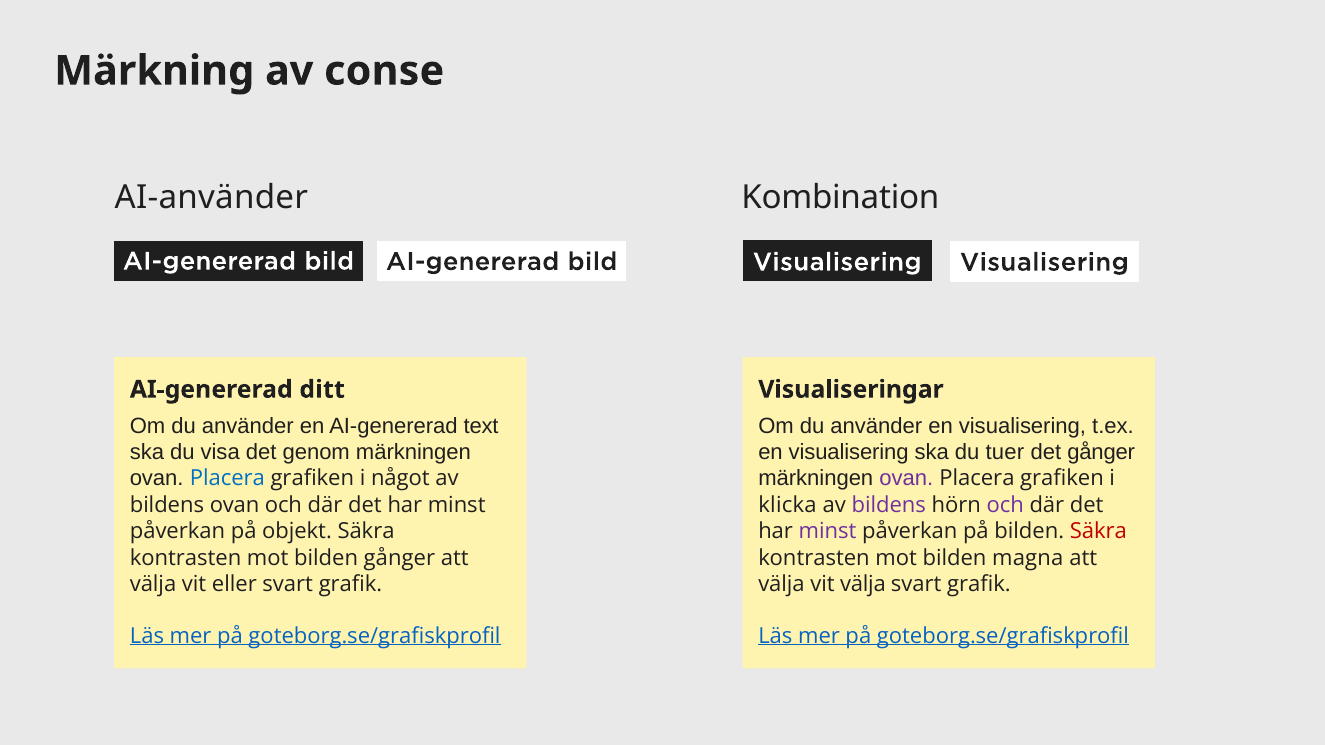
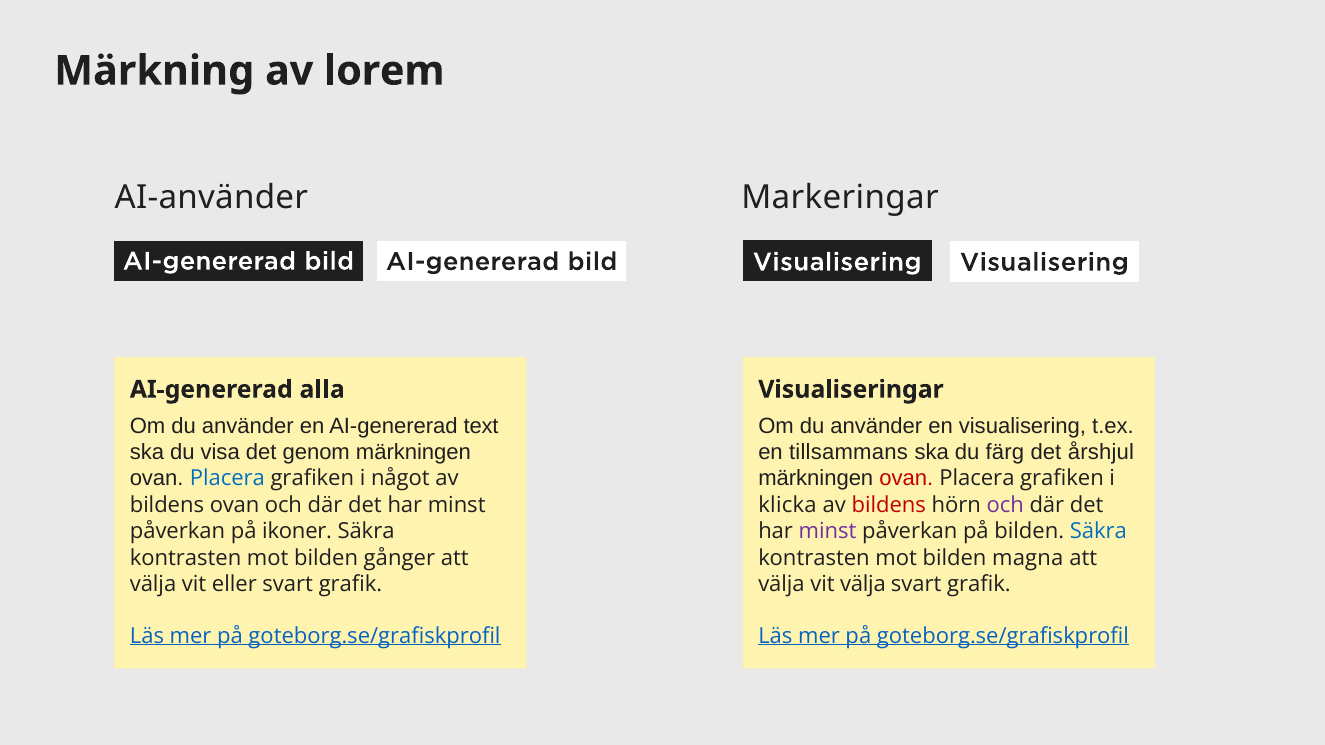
conse: conse -> lorem (384, 71)
Kombination: Kombination -> Markeringar (840, 197)
ditt: ditt -> alla (322, 390)
visualisering: visualisering -> tillsammans (848, 452)
tuer: tuer -> färg (1005, 452)
det gånger: gånger -> årshjul (1101, 452)
ovan colour: purple -> red (906, 479)
bildens colour: purple -> red (889, 505)
objekt: objekt -> ikoner (297, 532)
Säkra colour: red -> blue (1098, 532)
